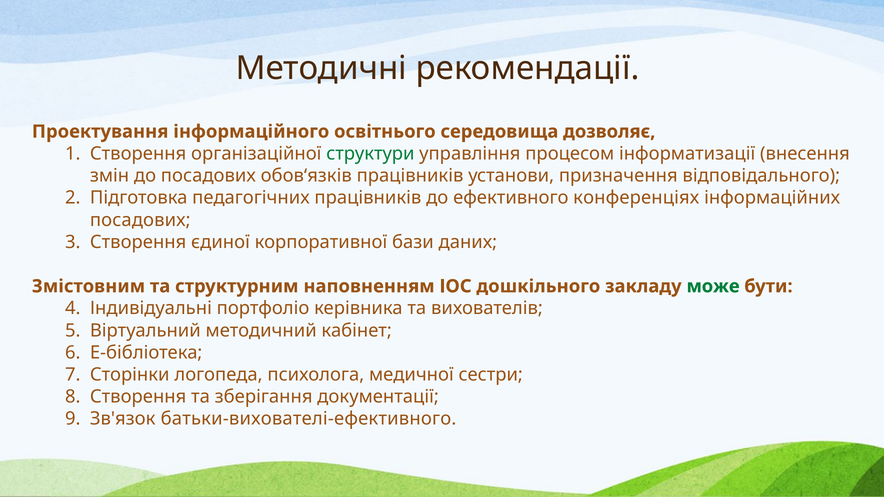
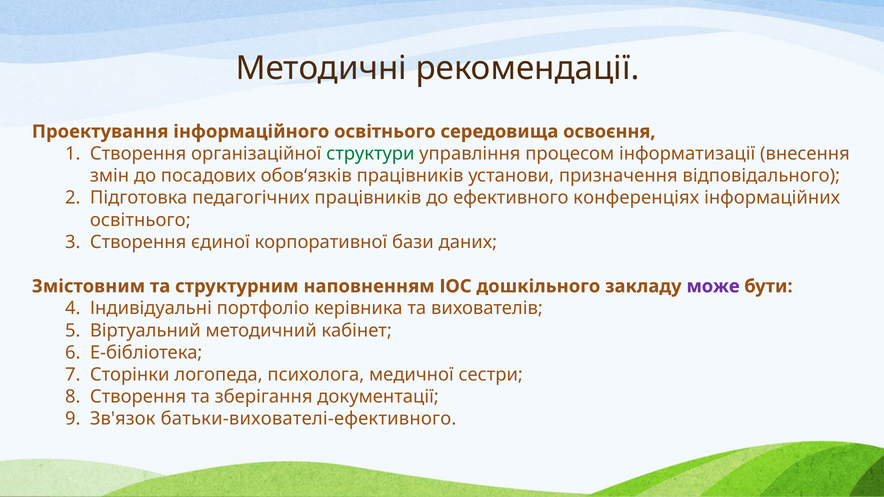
дозволяє: дозволяє -> освоєння (609, 132)
посадових: посадових -> освітнього (140, 220)
може colour: green -> purple (713, 286)
